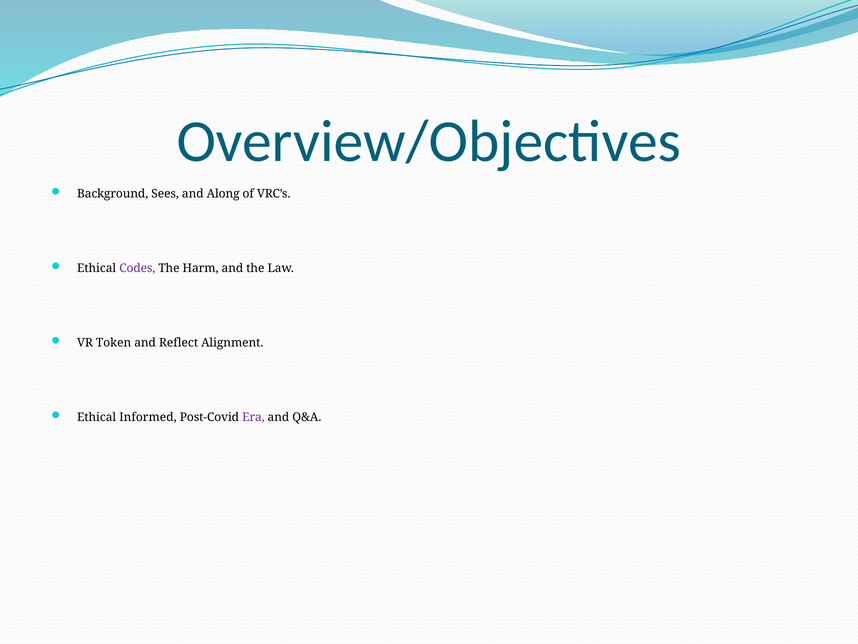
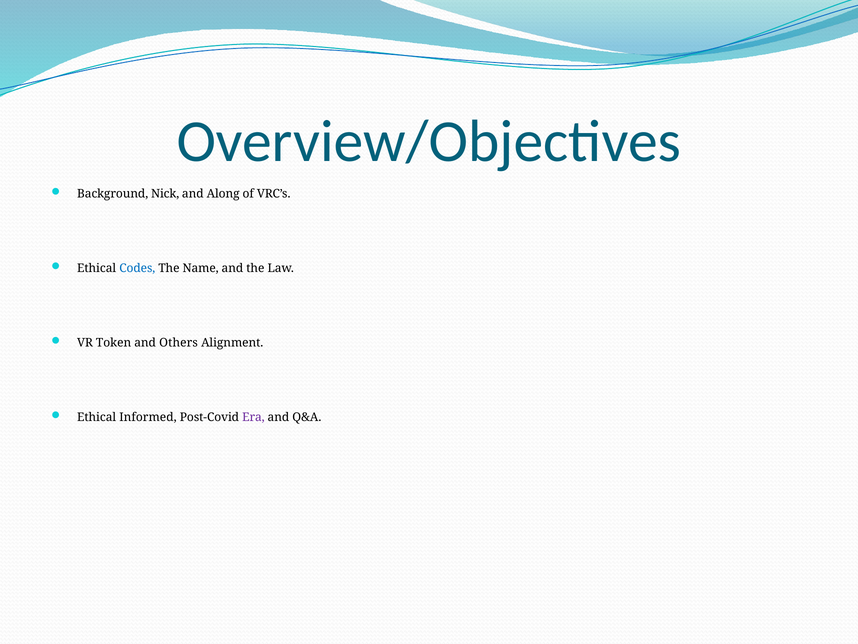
Sees: Sees -> Nick (165, 194)
Codes colour: purple -> blue (137, 268)
Harm: Harm -> Name (201, 268)
Reflect: Reflect -> Others (179, 343)
